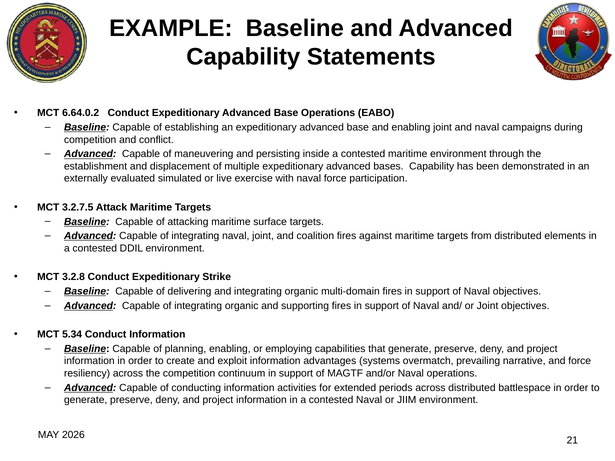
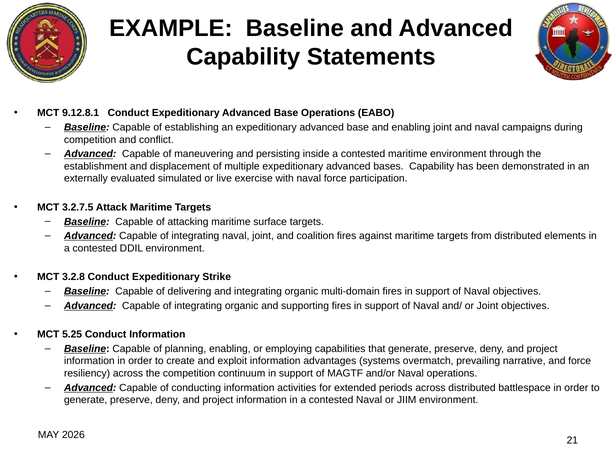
6.64.0.2: 6.64.0.2 -> 9.12.8.1 (81, 113)
5.34: 5.34 -> 5.25 (72, 335)
